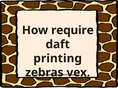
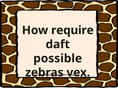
printing: printing -> possible (58, 59)
